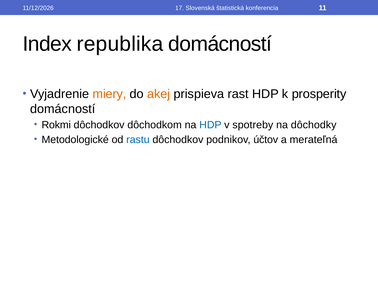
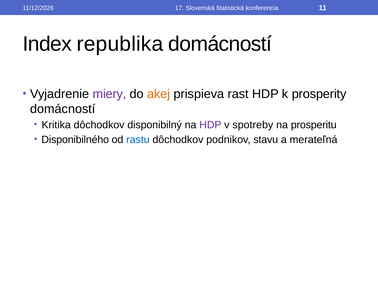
miery colour: orange -> purple (109, 94)
Rokmi: Rokmi -> Kritika (56, 125)
dôchodkom: dôchodkom -> disponibilný (155, 125)
HDP colour: blue -> purple (210, 125)
dôchodky: dôchodky -> prosperitu (314, 125)
Metodologické: Metodologické -> Disponibilného (75, 140)
účtov: účtov -> stavu (266, 140)
